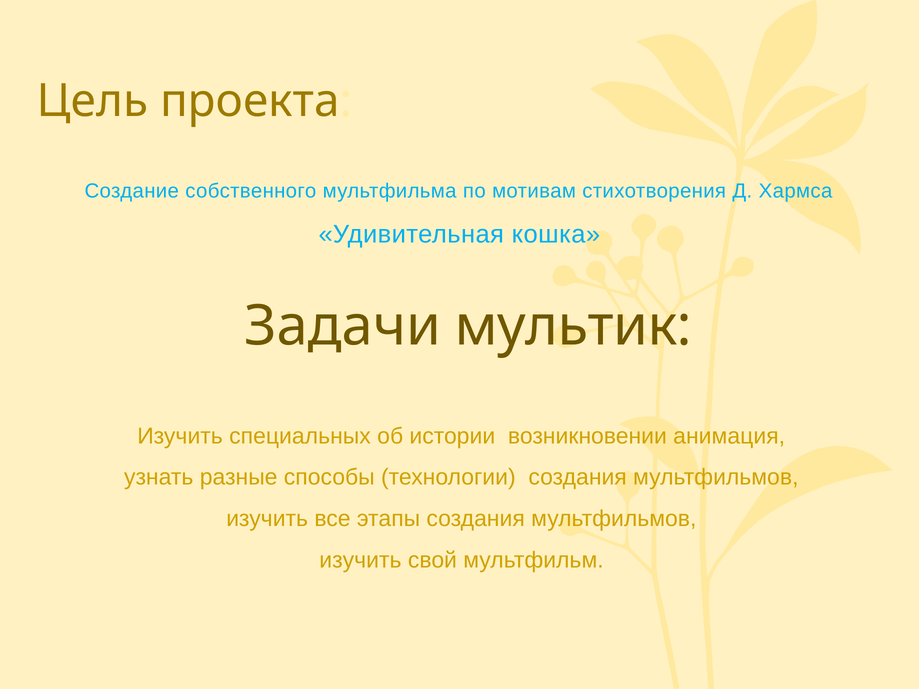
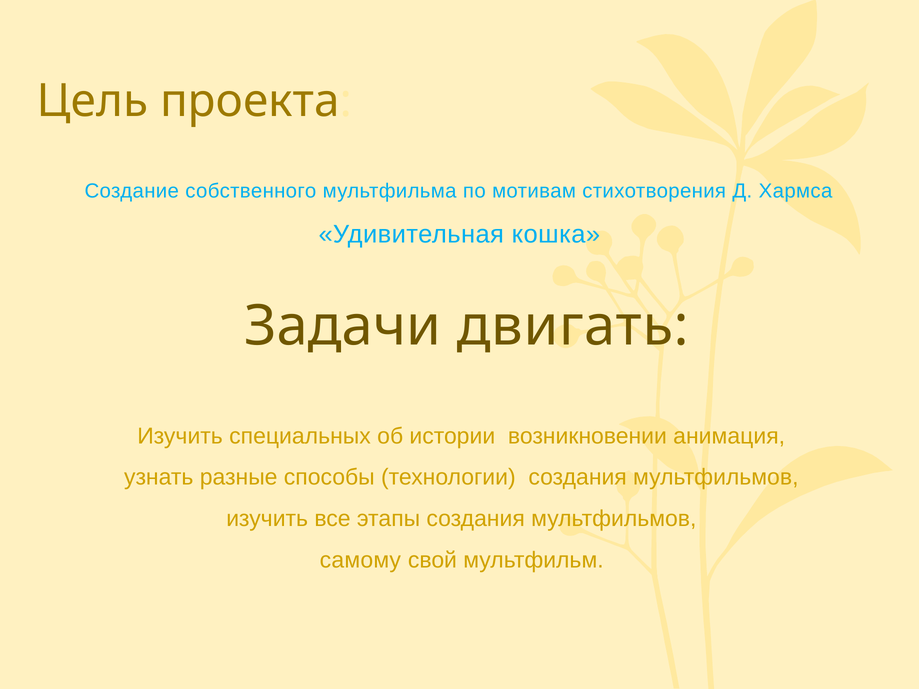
мультик: мультик -> двигать (573, 326)
изучить: изучить -> самому (360, 560)
